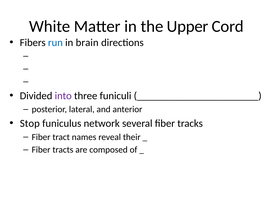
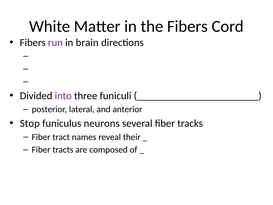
the Upper: Upper -> Fibers (187, 26)
run colour: blue -> purple (55, 43)
network: network -> neurons (102, 123)
